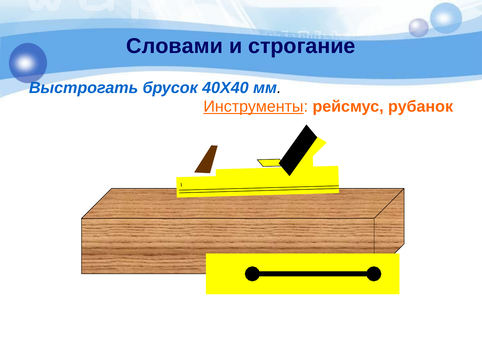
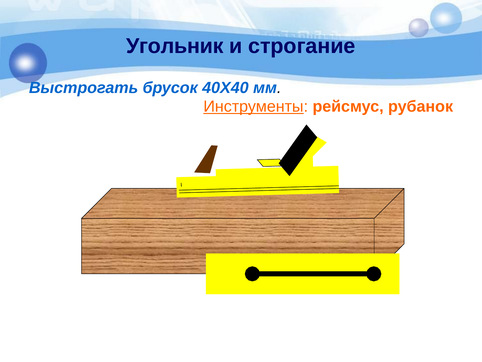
Словами: Словами -> Угольник (175, 46)
